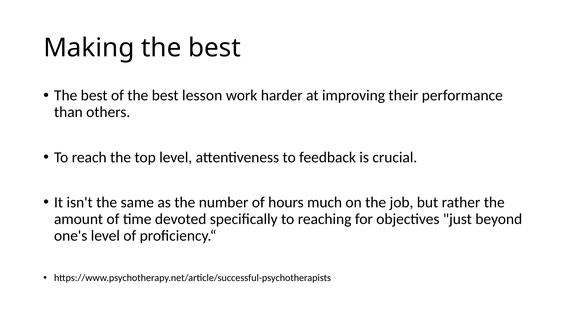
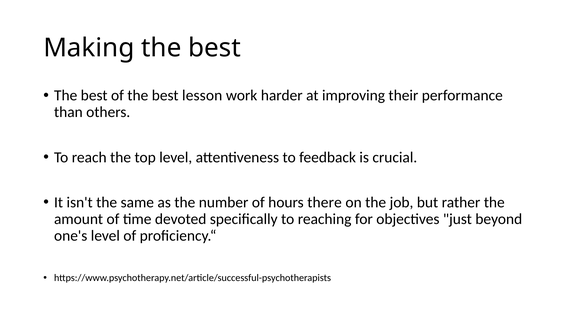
much: much -> there (325, 202)
